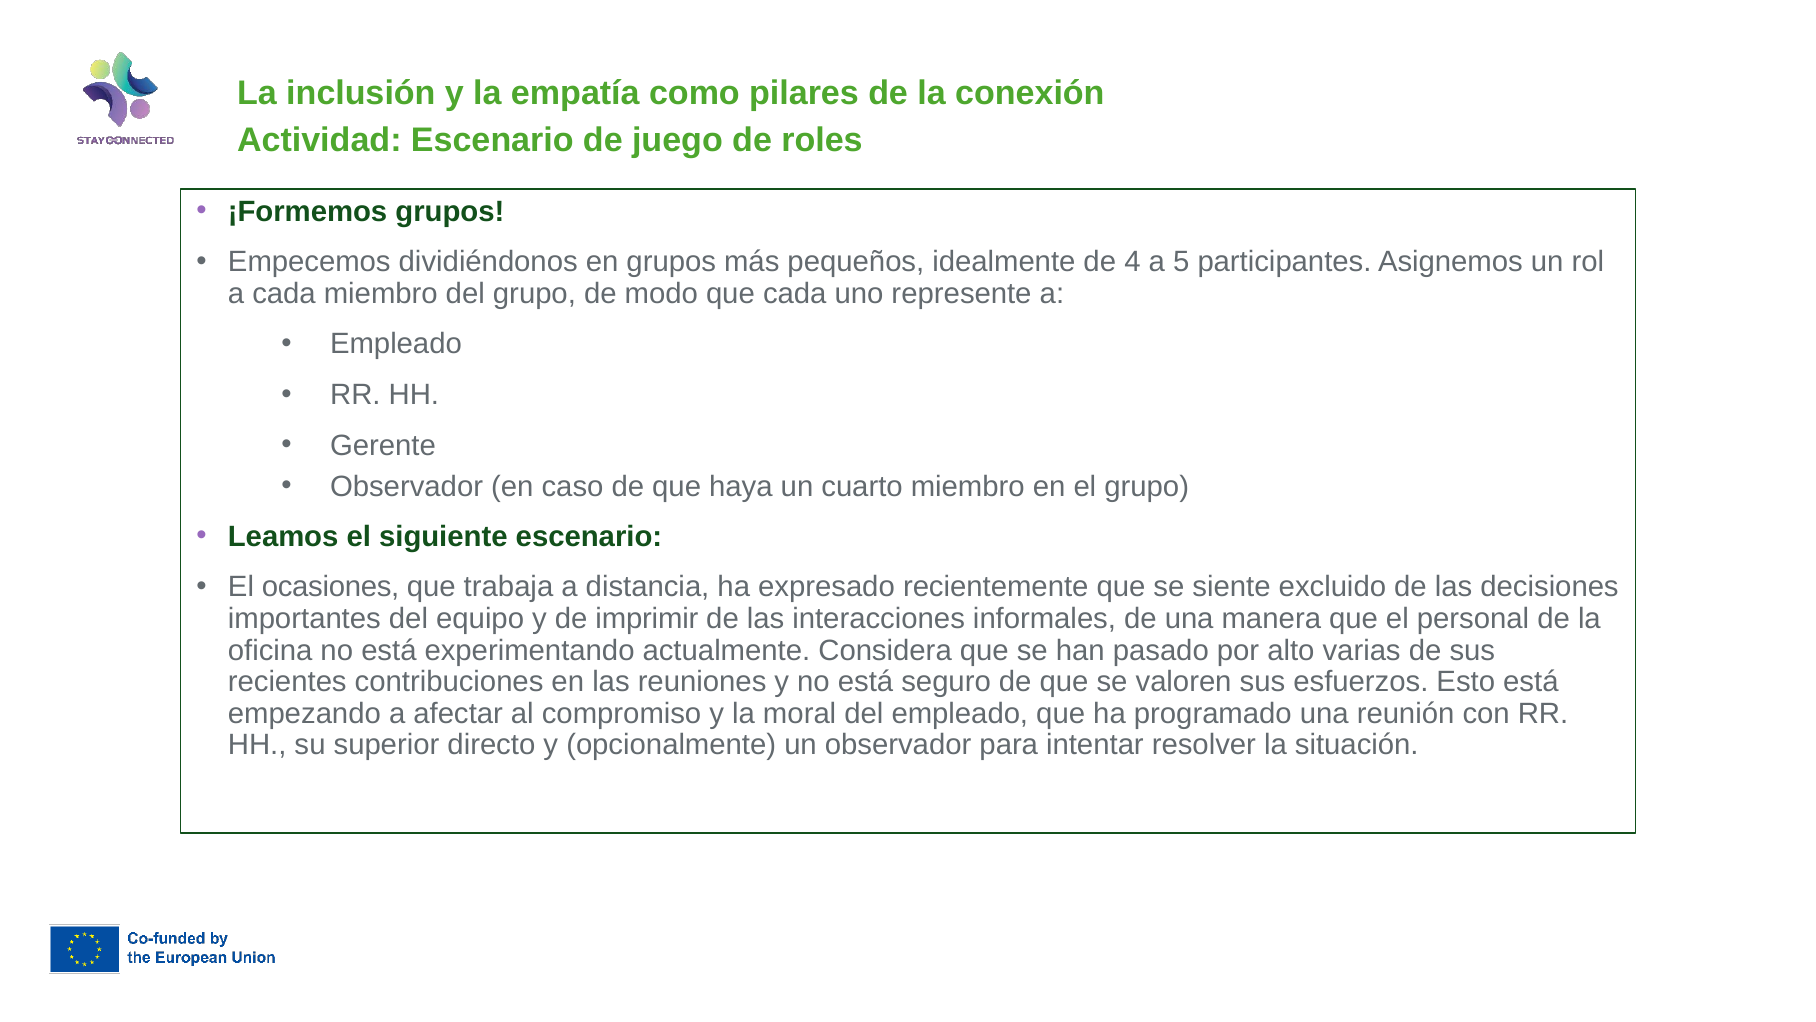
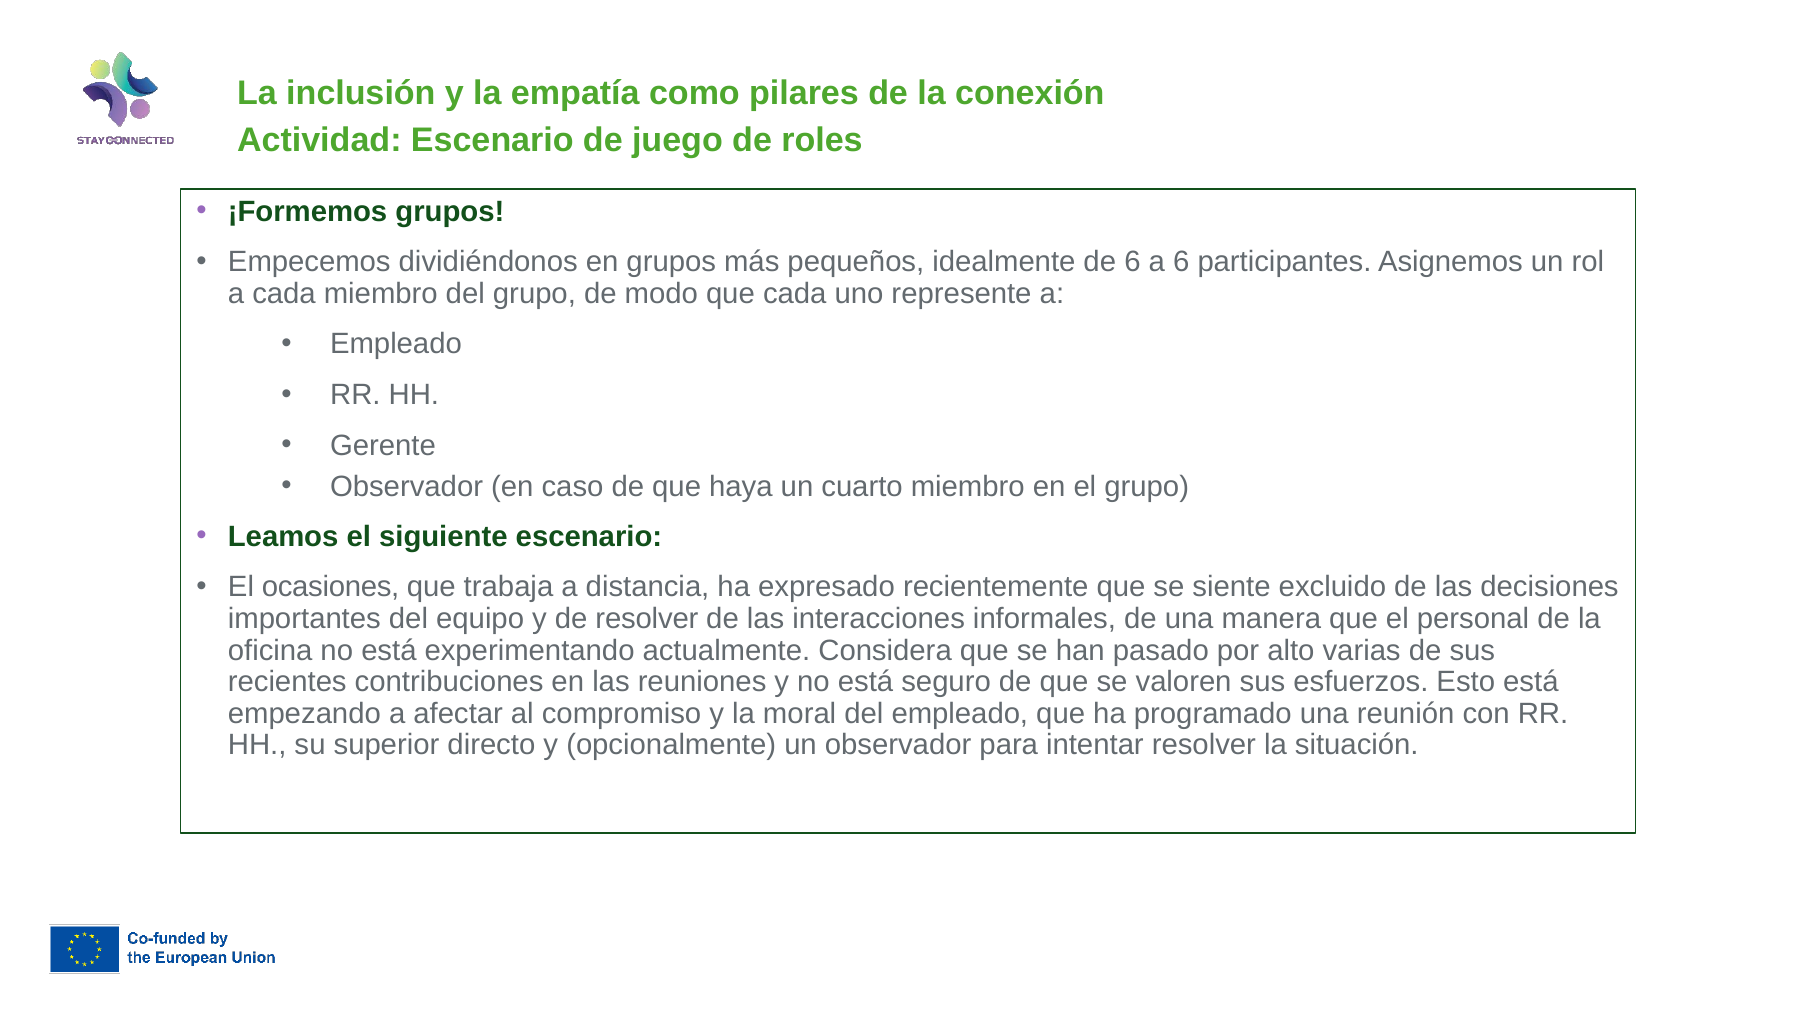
de 4: 4 -> 6 (1132, 262)
a 5: 5 -> 6 (1181, 262)
de imprimir: imprimir -> resolver (647, 618)
